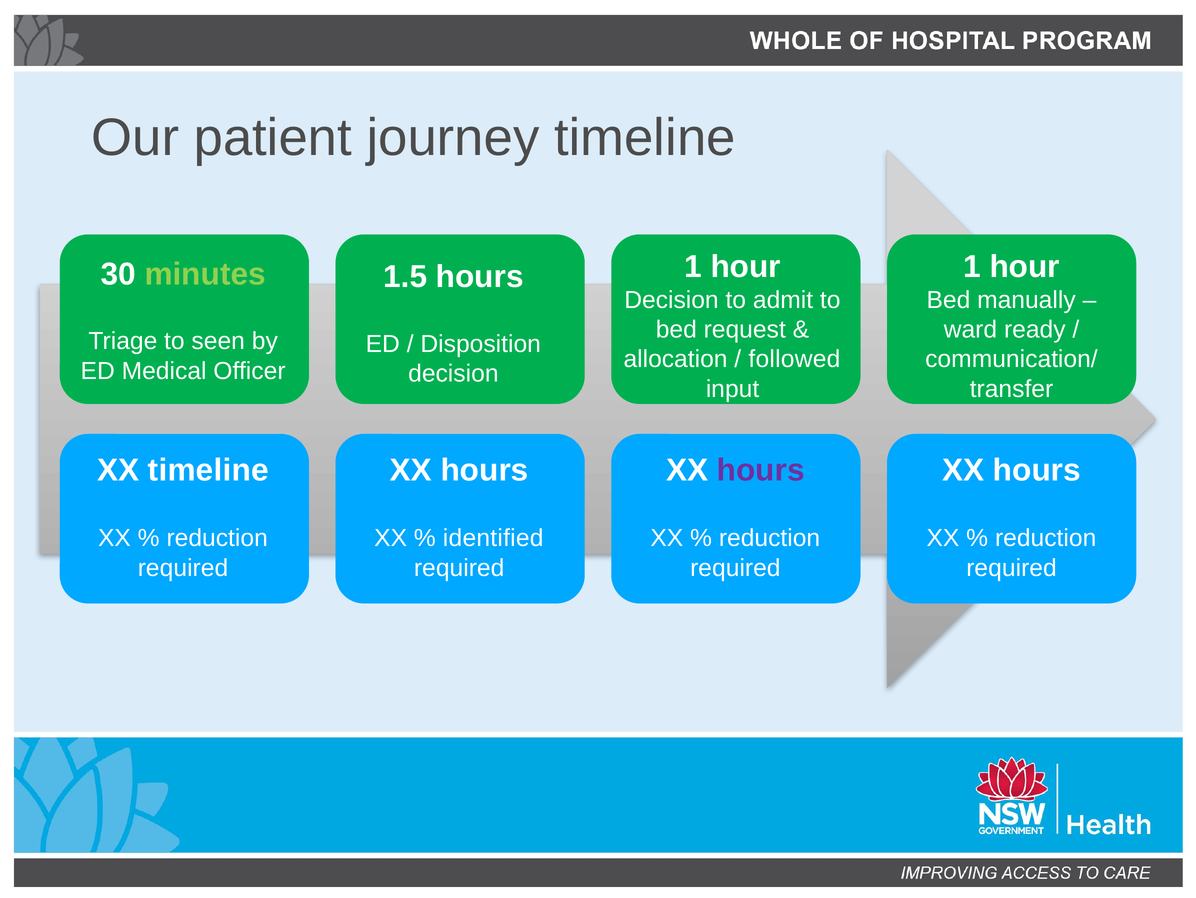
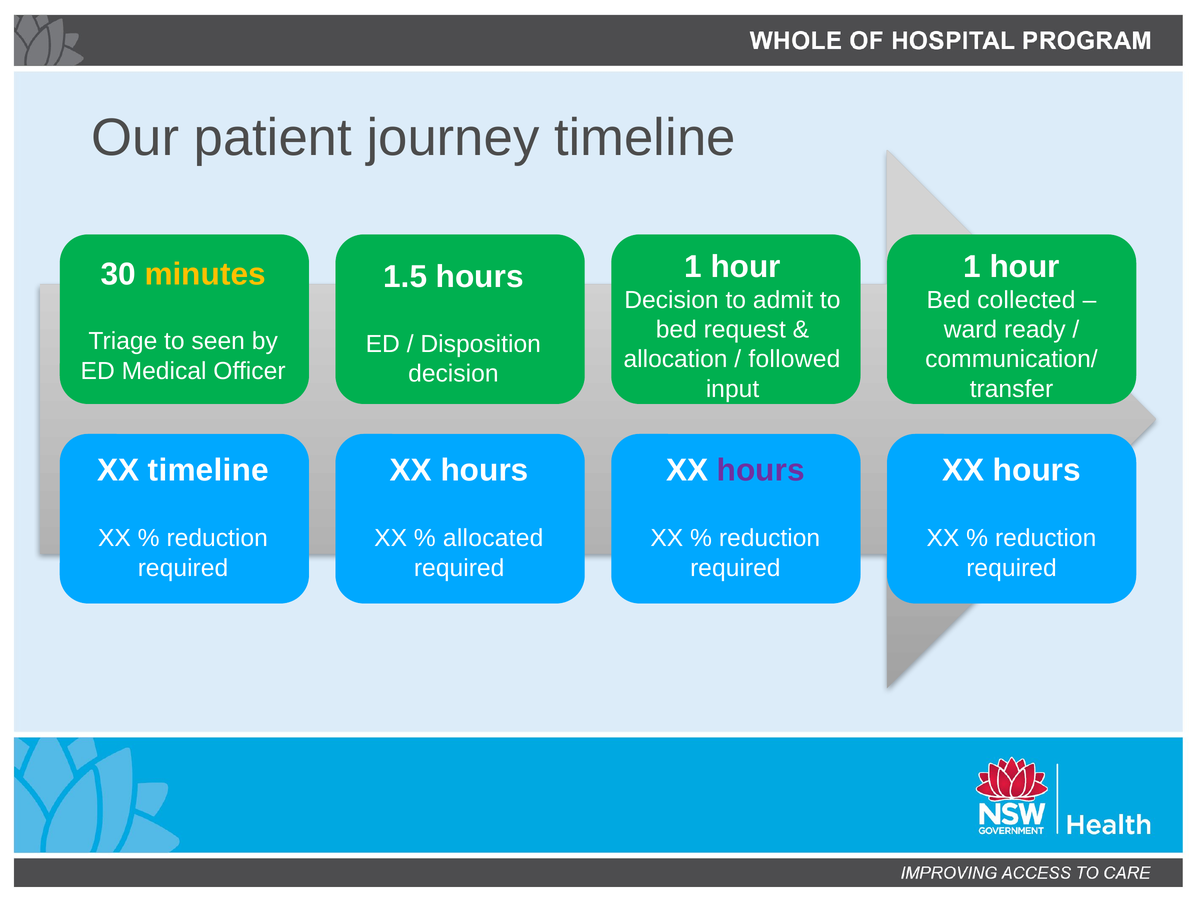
minutes colour: light green -> yellow (205, 274)
manually: manually -> collected (1026, 300)
identified: identified -> allocated (493, 538)
